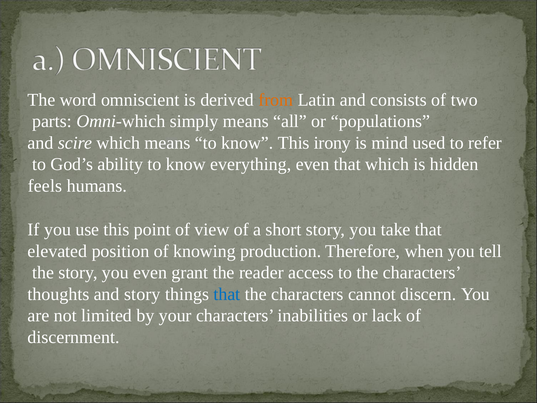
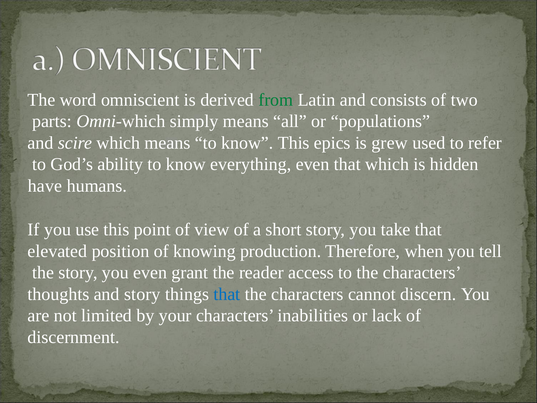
from colour: orange -> green (276, 100)
irony: irony -> epics (332, 143)
mind: mind -> grew (390, 143)
feels: feels -> have (45, 186)
